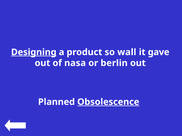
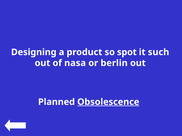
Designing underline: present -> none (34, 52)
wall: wall -> spot (127, 52)
gave: gave -> such (159, 52)
